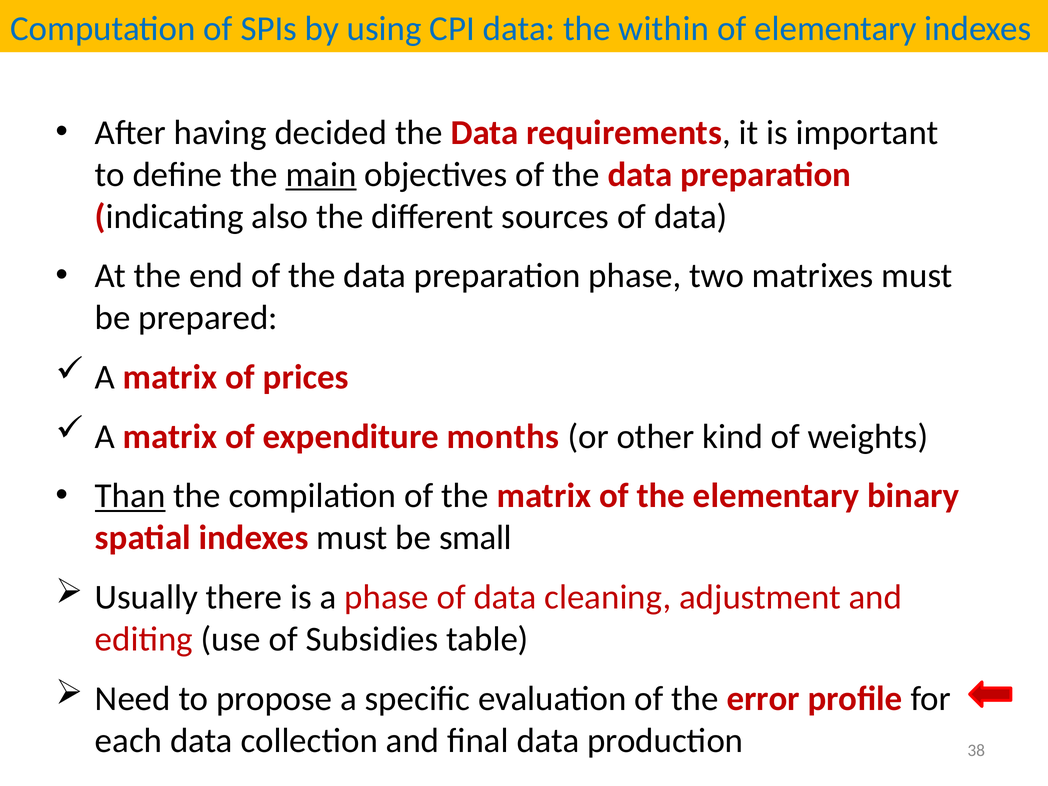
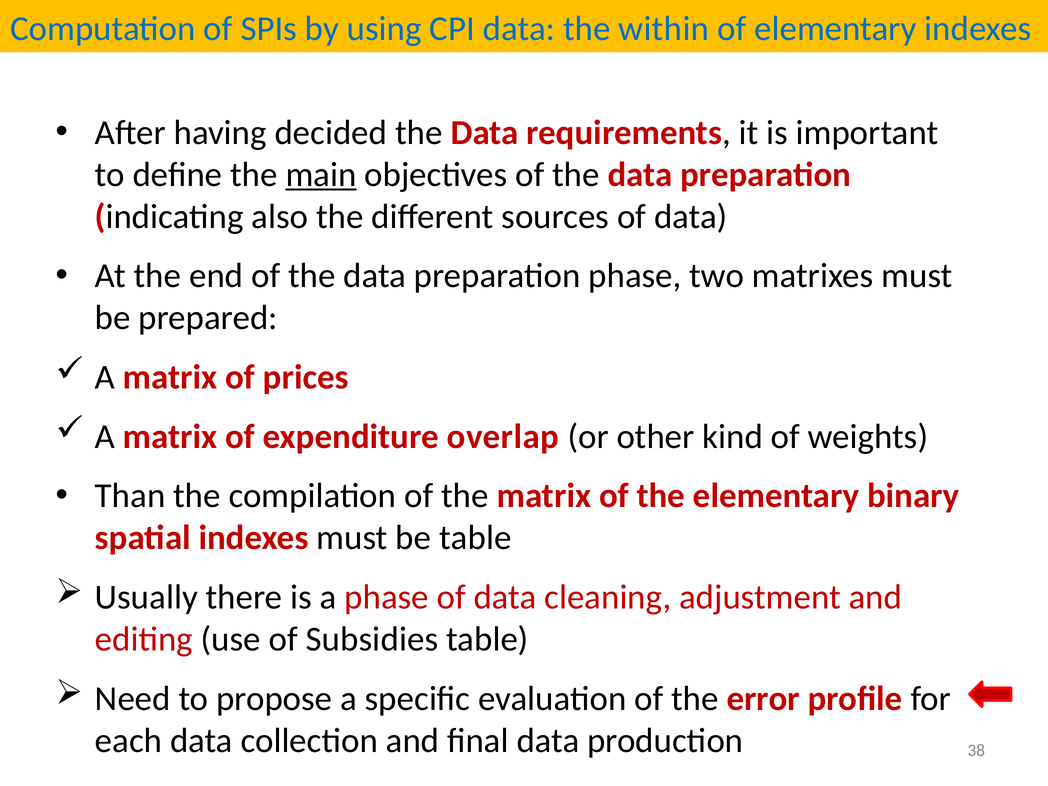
months: months -> overlap (503, 437)
Than underline: present -> none (130, 496)
be small: small -> table (475, 538)
